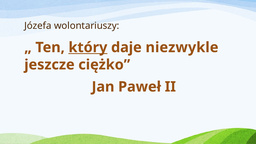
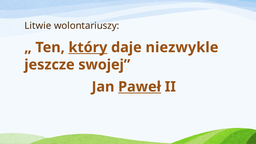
Józefa: Józefa -> Litwie (38, 26)
ciężko: ciężko -> swojej (104, 65)
Paweł underline: none -> present (140, 87)
